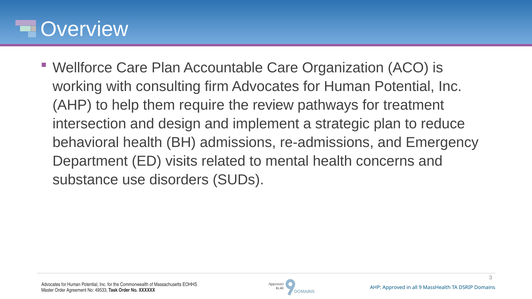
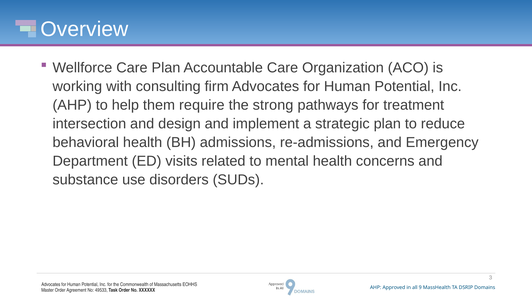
review: review -> strong (273, 105)
